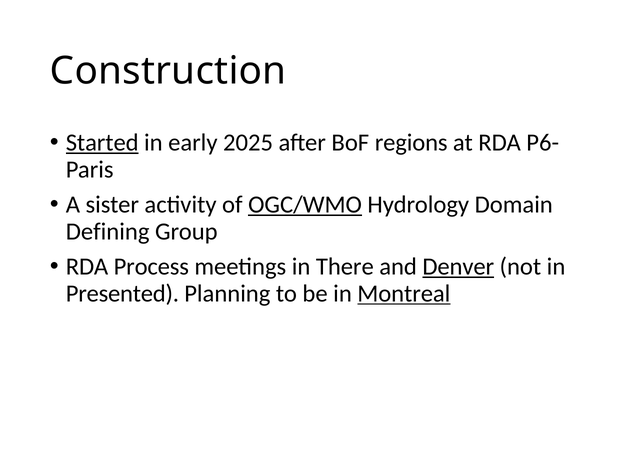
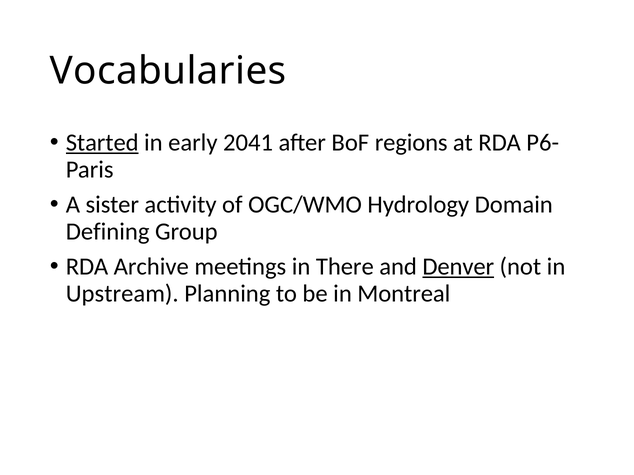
Construction: Construction -> Vocabularies (168, 71)
2025: 2025 -> 2041 (248, 143)
OGC/WMO underline: present -> none (305, 205)
Process: Process -> Archive (151, 267)
Presented: Presented -> Upstream (122, 294)
Montreal underline: present -> none (404, 294)
